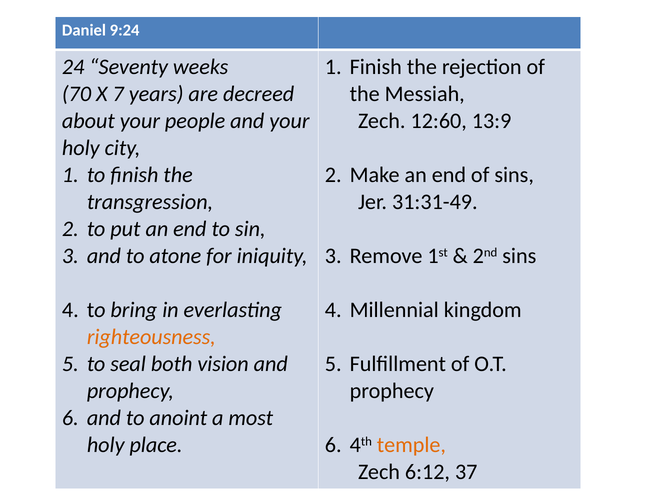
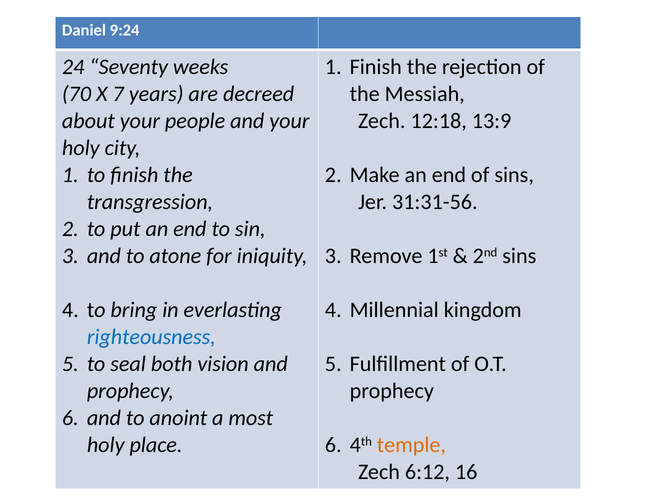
12:60: 12:60 -> 12:18 (439, 121)
31:31-49: 31:31-49 -> 31:31-56 (435, 202)
righteousness colour: orange -> blue (151, 337)
37: 37 -> 16 (466, 472)
